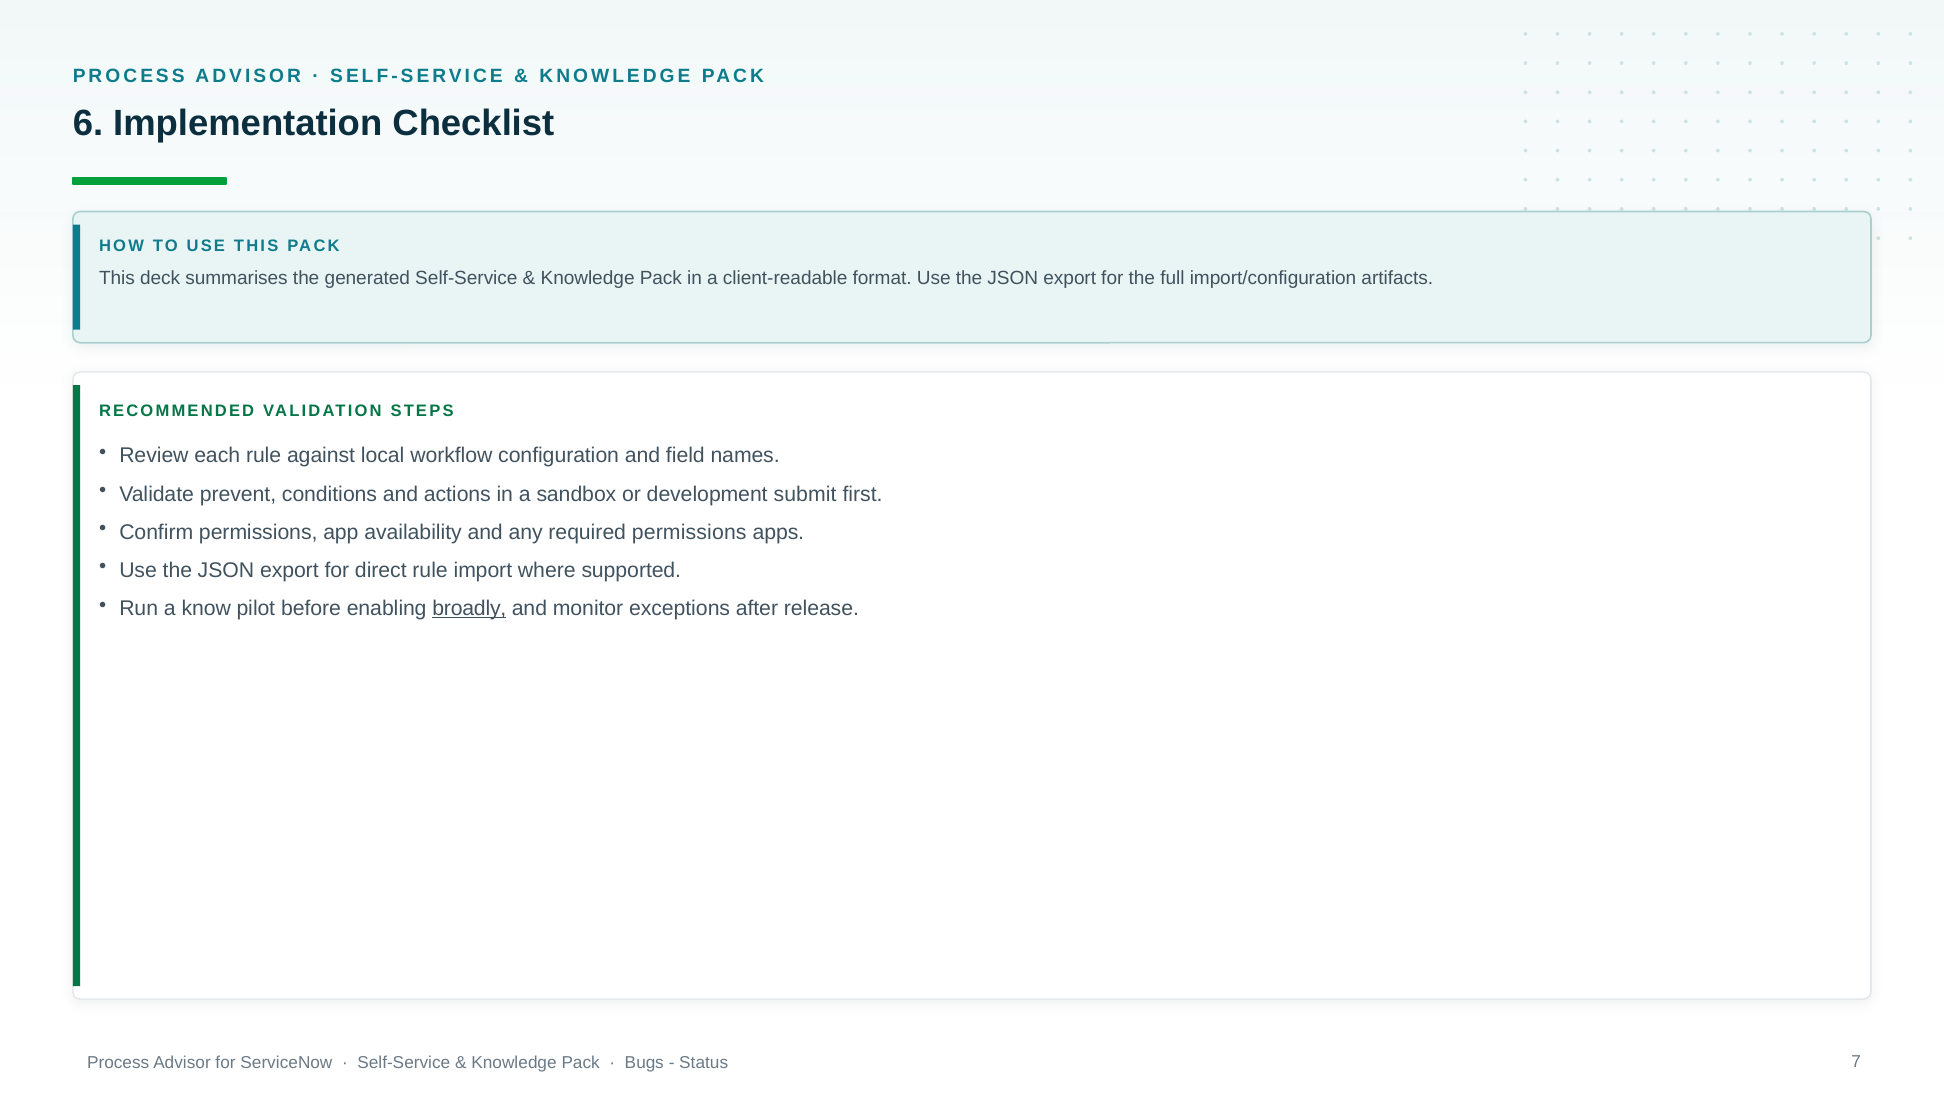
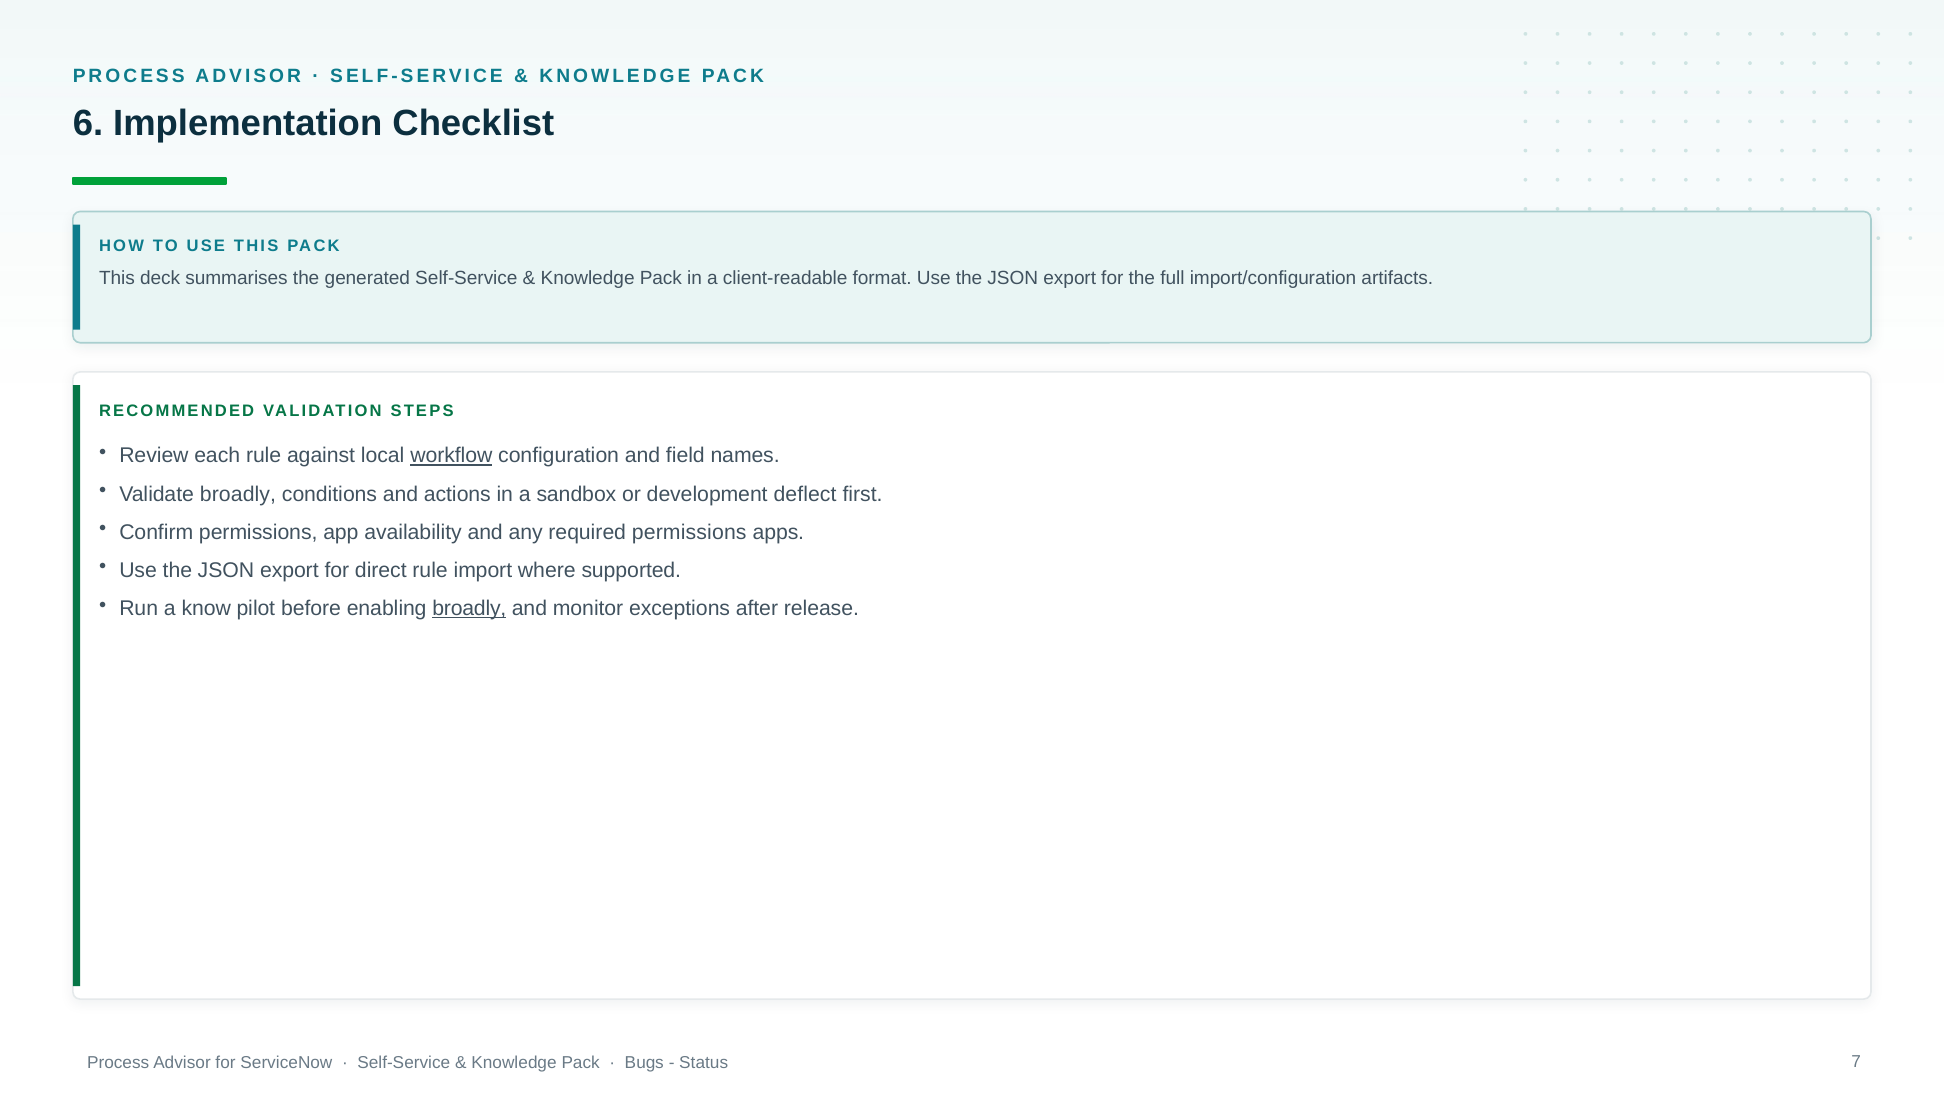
workflow underline: none -> present (451, 456)
Validate prevent: prevent -> broadly (238, 494)
submit: submit -> deflect (805, 494)
